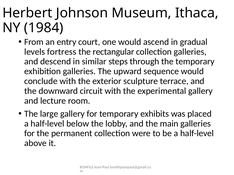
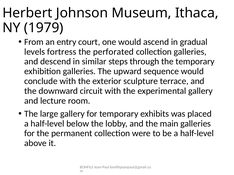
1984: 1984 -> 1979 (44, 28)
rectangular: rectangular -> perforated (113, 52)
